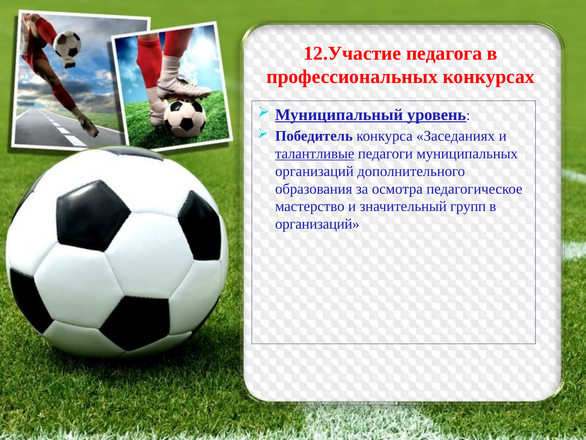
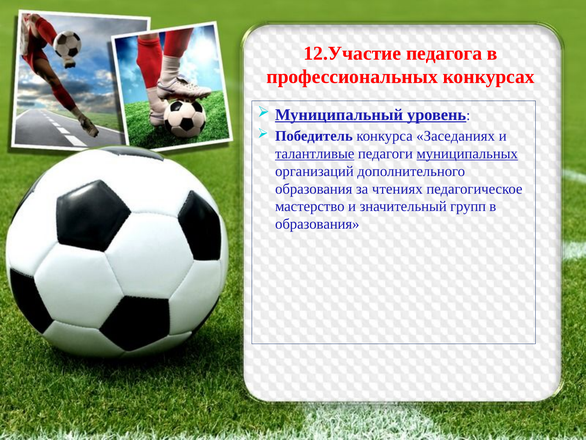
муниципальных underline: none -> present (467, 154)
осмотра: осмотра -> чтениях (397, 189)
организаций: организаций -> образования (317, 224)
